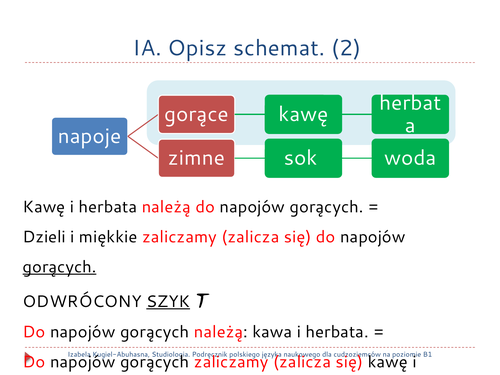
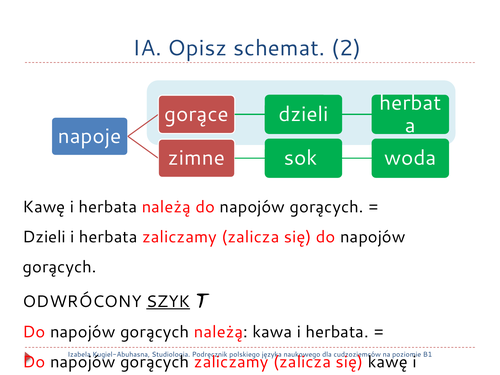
kawę: kawę -> dzieli (303, 114)
miękkie: miękkie -> herbata (108, 237)
gorących underline: present -> none (60, 267)
